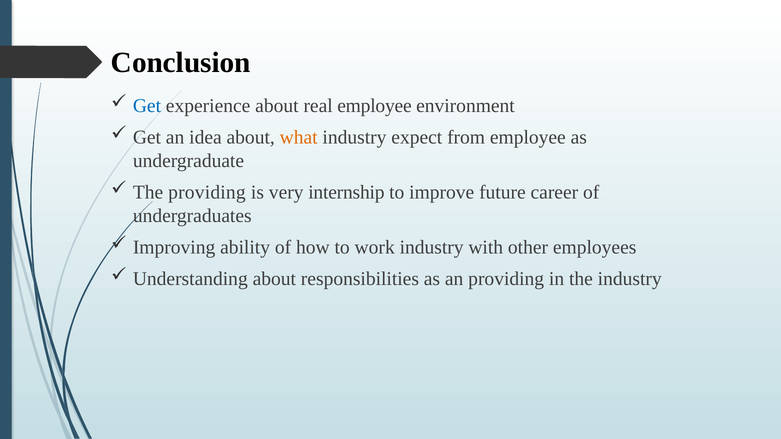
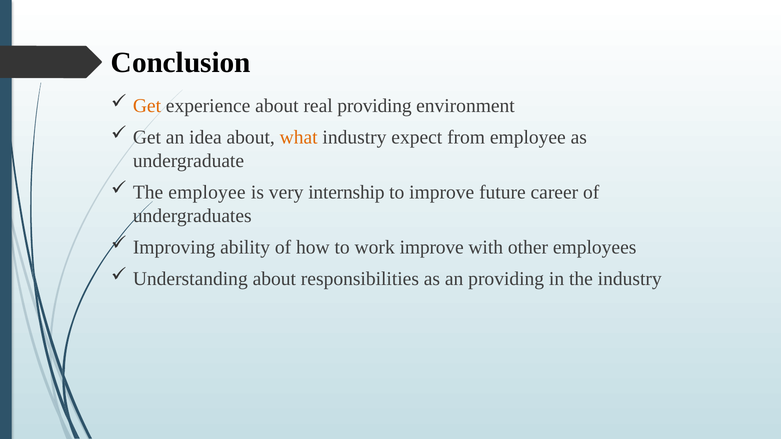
Get colour: blue -> orange (147, 106)
real employee: employee -> providing (374, 106)
The providing: providing -> employee (207, 193)
work industry: industry -> improve (432, 248)
